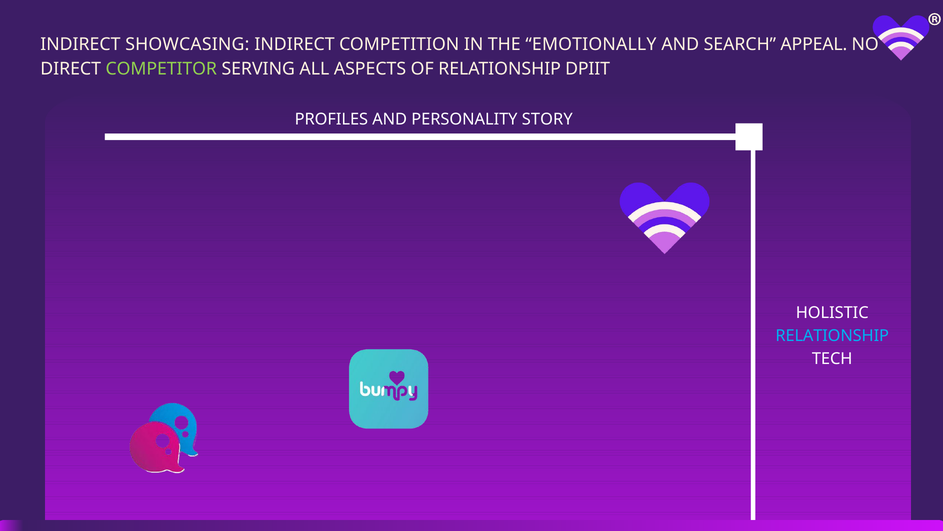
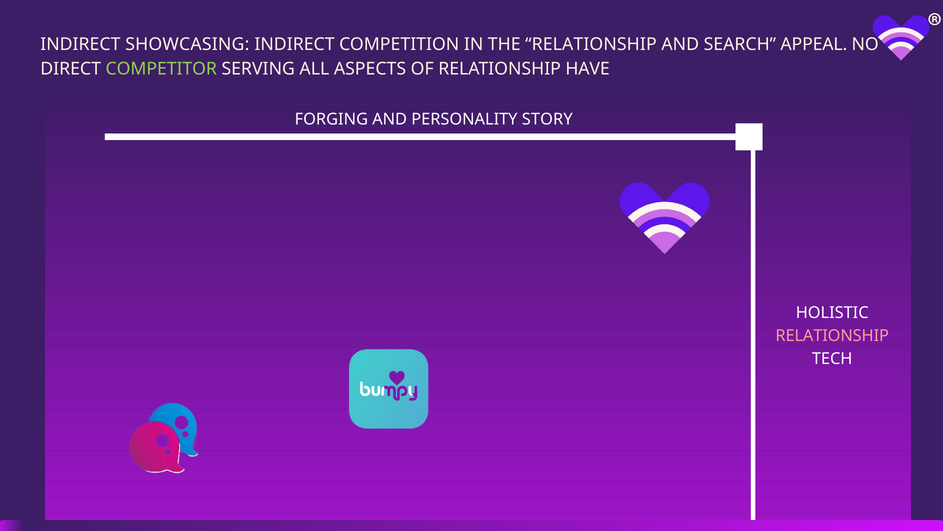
THE EMOTIONALLY: EMOTIONALLY -> RELATIONSHIP (591, 44)
DPIIT: DPIIT -> HAVE (588, 69)
PROFILES: PROFILES -> FORGING (331, 119)
RELATIONSHIP colour: light blue -> pink (832, 336)
